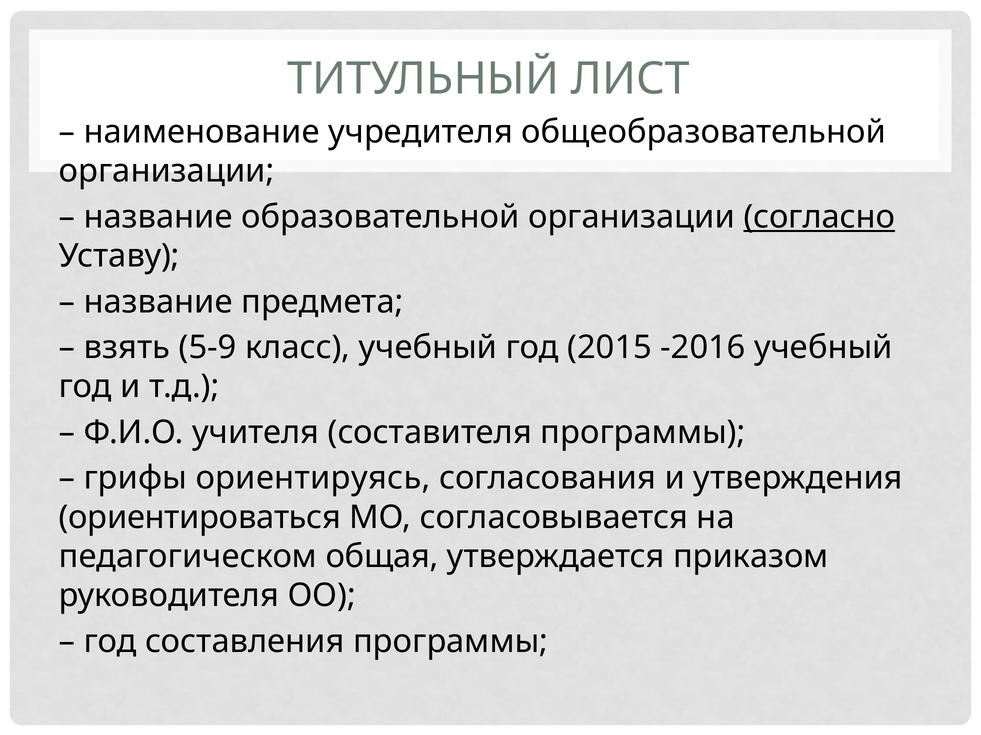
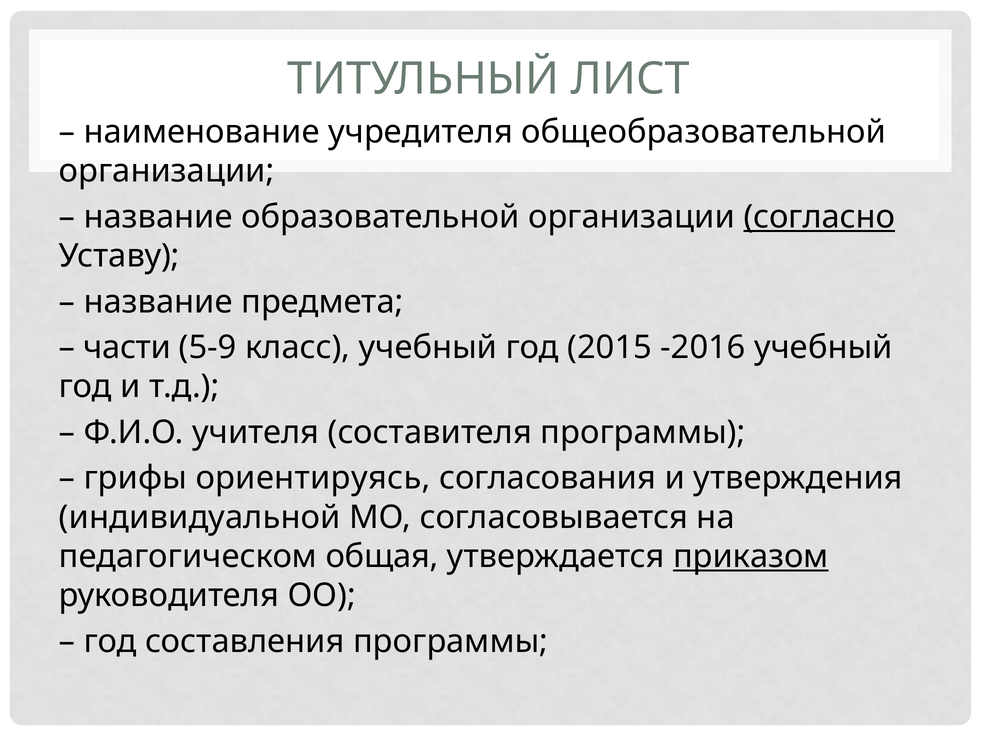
взять: взять -> части (127, 348)
ориентироваться: ориентироваться -> индивидуальной (200, 518)
приказом underline: none -> present (751, 557)
